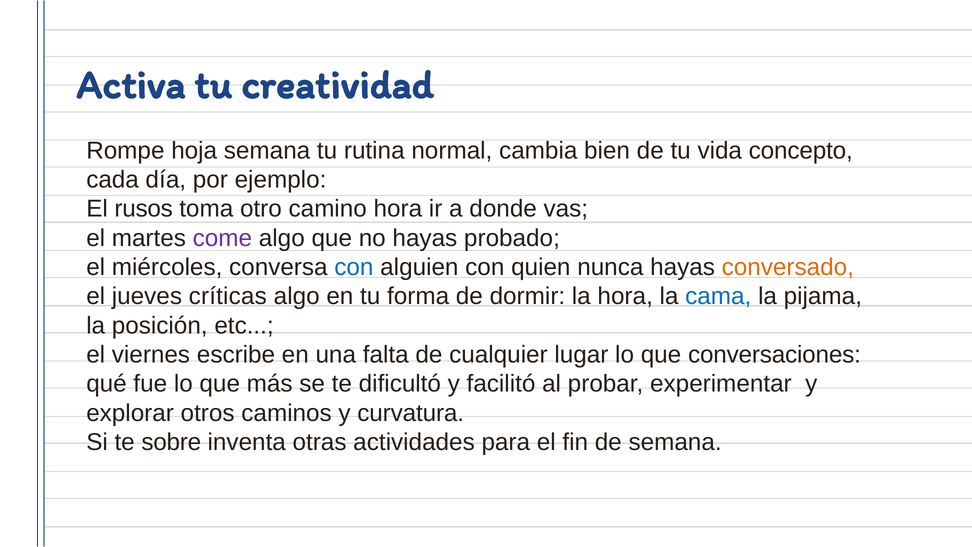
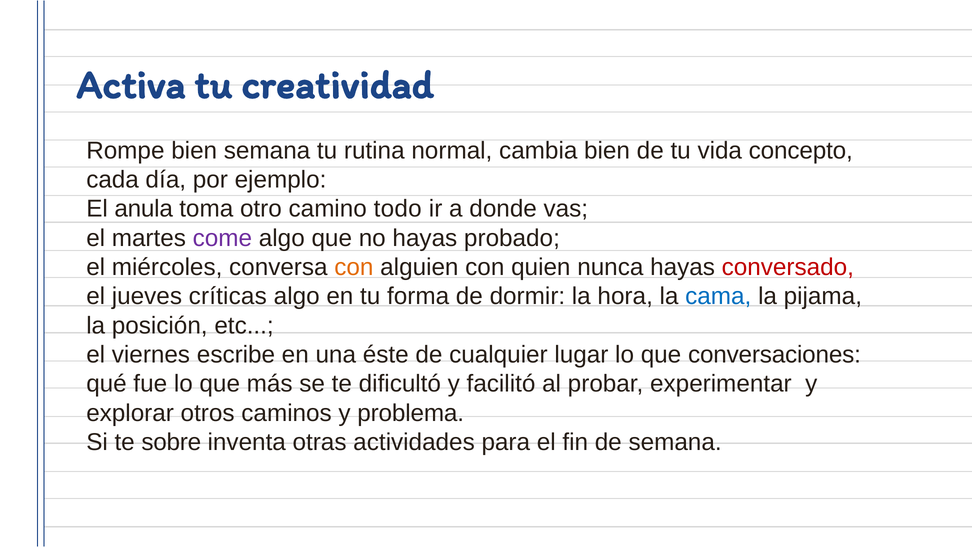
Rompe hoja: hoja -> bien (194, 150)
rusos: rusos -> anula (144, 209)
camino hora: hora -> todo (398, 209)
con colour: blue -> orange (354, 267)
conversado colour: orange -> red (788, 267)
falta: falta -> éste (386, 355)
curvatura: curvatura -> problema (411, 413)
